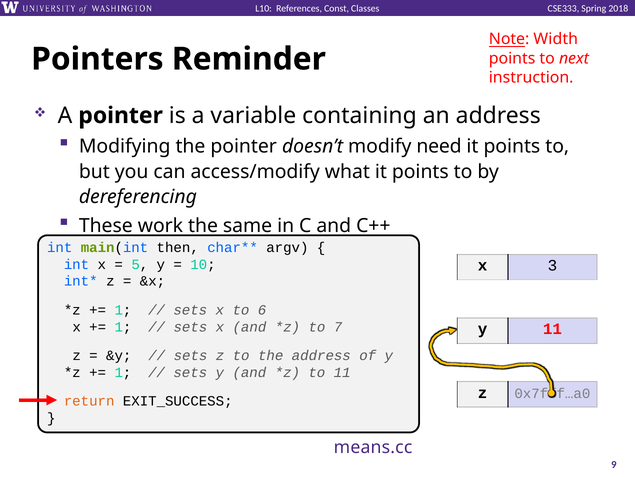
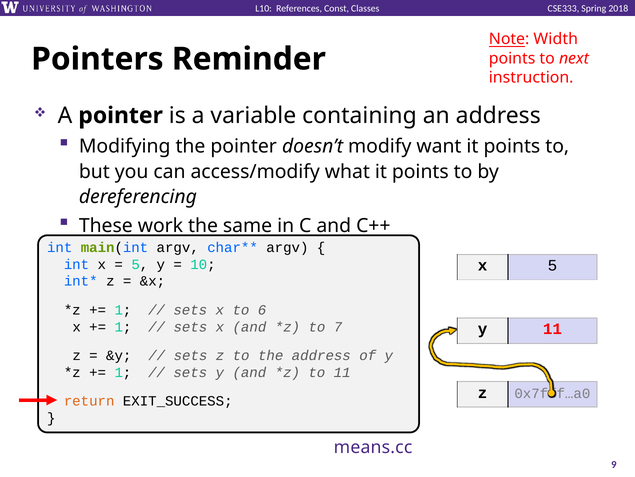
need: need -> want (439, 146)
main(int then: then -> argv (178, 247)
x 3: 3 -> 5 (552, 265)
